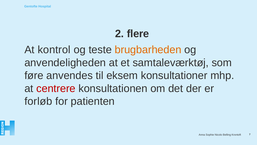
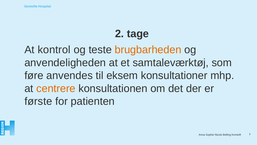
flere: flere -> tage (138, 34)
centrere colour: red -> orange (56, 88)
forløb: forløb -> første (38, 101)
